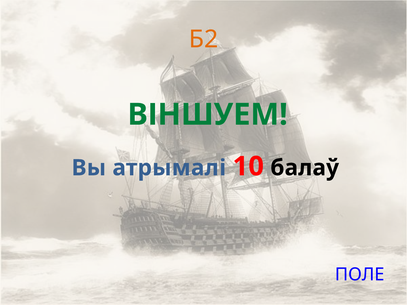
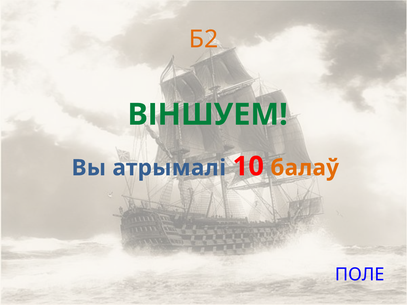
балаў colour: black -> orange (305, 168)
